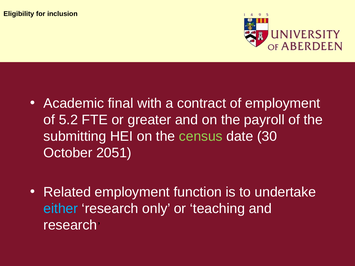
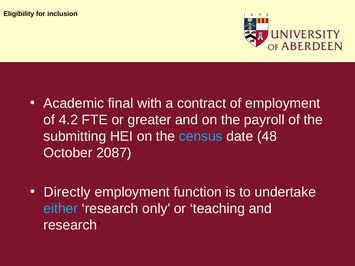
5.2: 5.2 -> 4.2 (68, 120)
census colour: light green -> light blue (201, 136)
30: 30 -> 48 (267, 136)
2051: 2051 -> 2087 (114, 153)
Related: Related -> Directly (67, 192)
